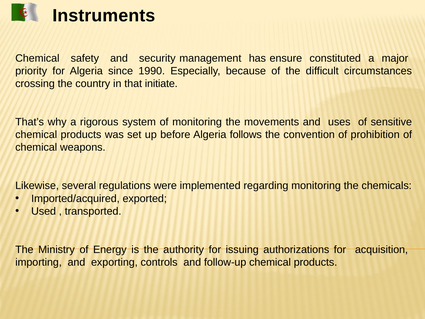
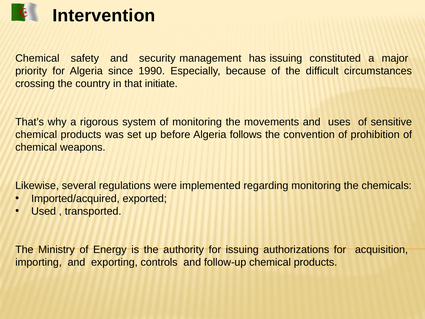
Instruments: Instruments -> Intervention (104, 16)
has ensure: ensure -> issuing (286, 58)
